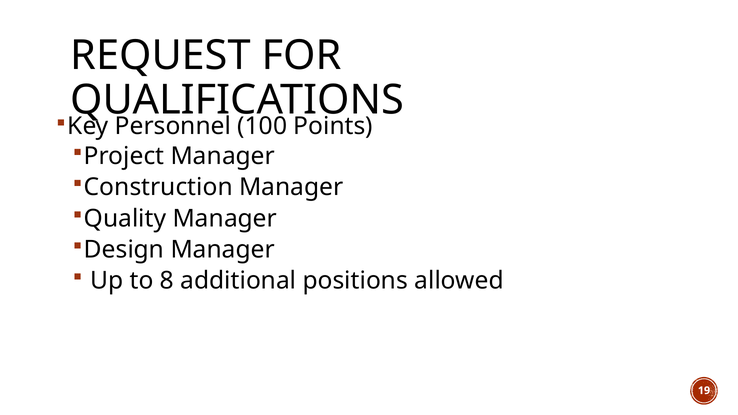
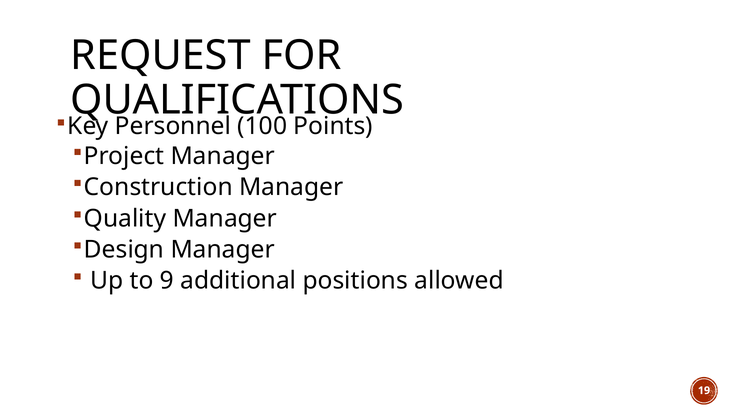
8: 8 -> 9 (167, 281)
